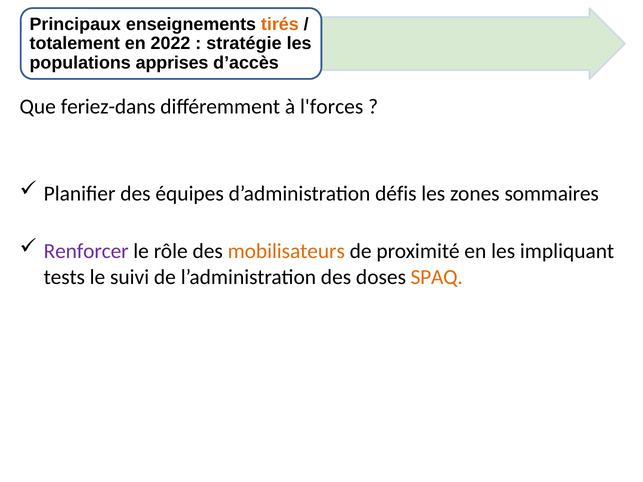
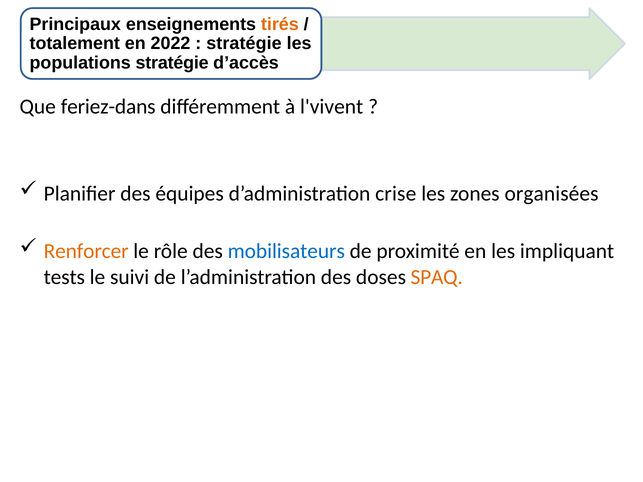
populations apprises: apprises -> stratégie (172, 63)
l'forces: l'forces -> l'vivent (332, 107)
défis: défis -> crise (396, 194)
sommaires: sommaires -> organisées (552, 194)
Renforcer colour: purple -> orange (86, 251)
mobilisateurs colour: orange -> blue (286, 251)
